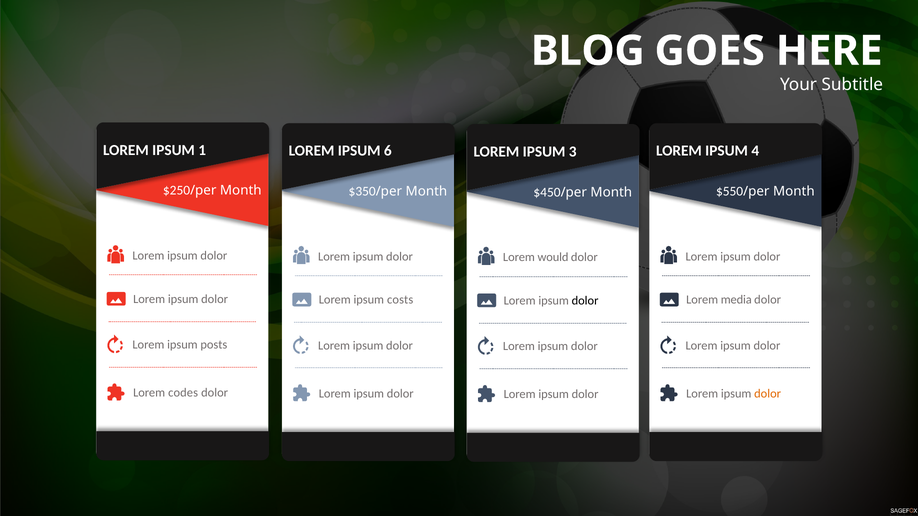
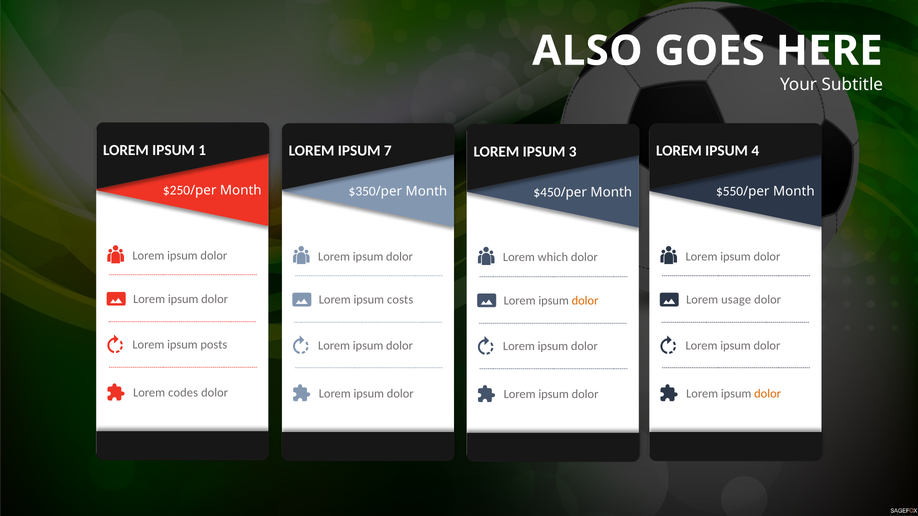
BLOG: BLOG -> ALSO (587, 51)
6: 6 -> 7 (388, 151)
would: would -> which (553, 257)
media: media -> usage (736, 300)
dolor colour: black -> orange (585, 301)
